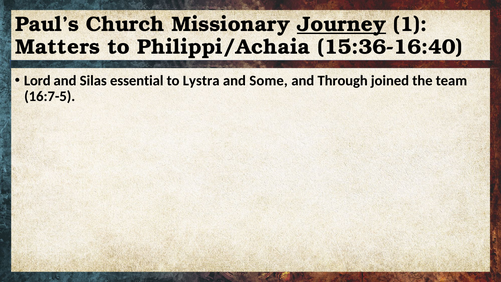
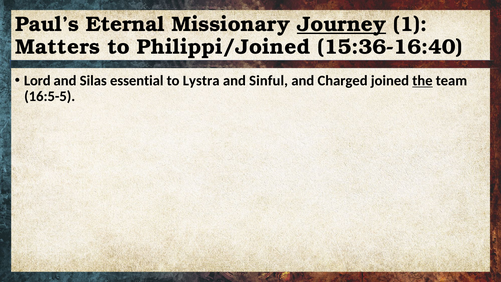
Church: Church -> Eternal (125, 24)
Philippi/Achaia: Philippi/Achaia -> Philippi/Joined (223, 47)
Some: Some -> Sinful (269, 81)
Through: Through -> Charged (343, 81)
the underline: none -> present (422, 81)
16:7-5: 16:7-5 -> 16:5-5 (50, 96)
